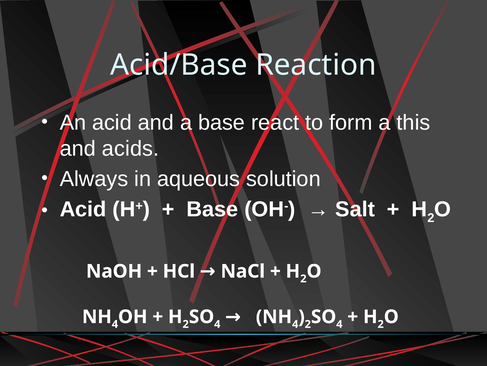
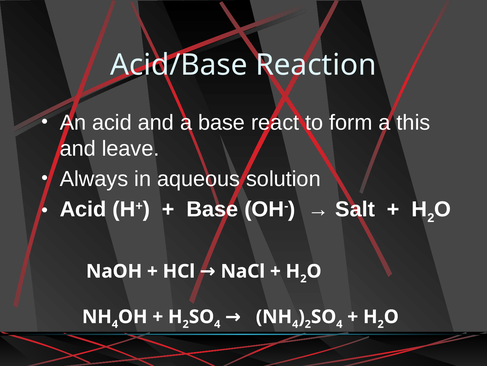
acids: acids -> leave (131, 148)
